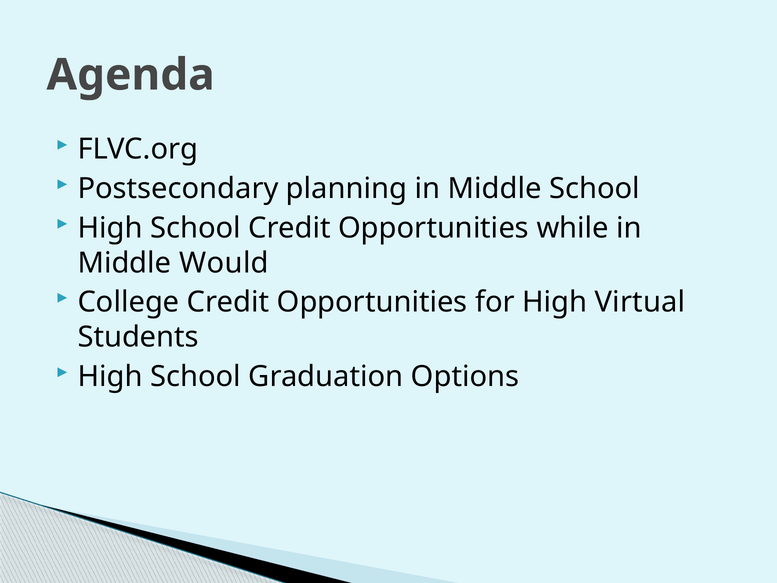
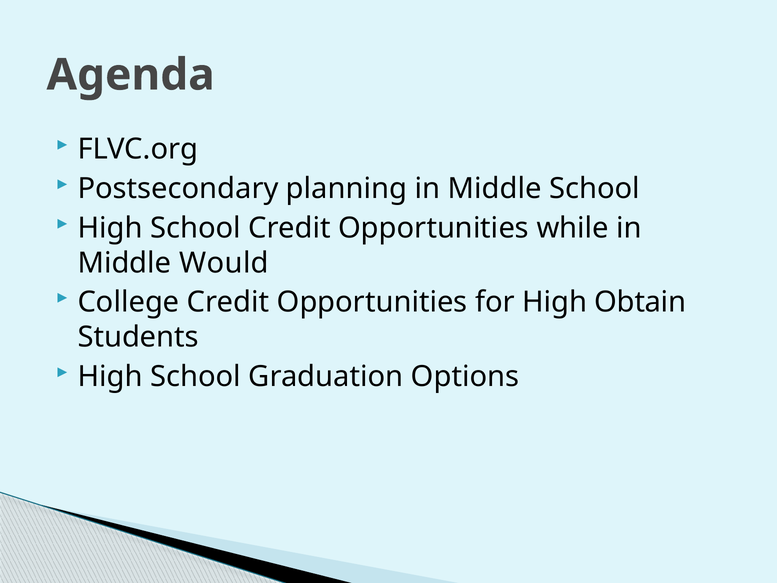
Virtual: Virtual -> Obtain (640, 302)
